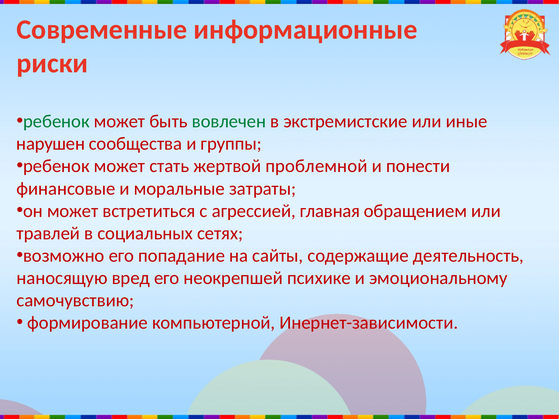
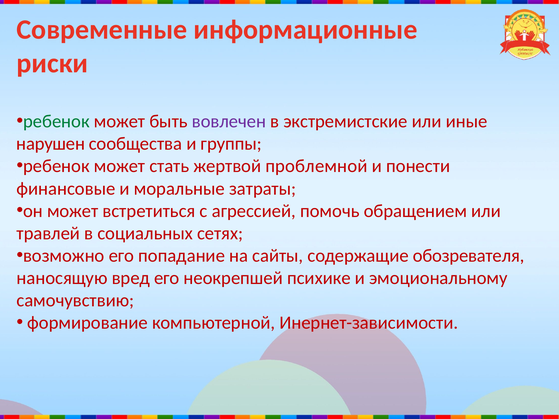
вовлечен colour: green -> purple (229, 122)
главная: главная -> помочь (330, 211)
деятельность: деятельность -> обозревателя (469, 256)
